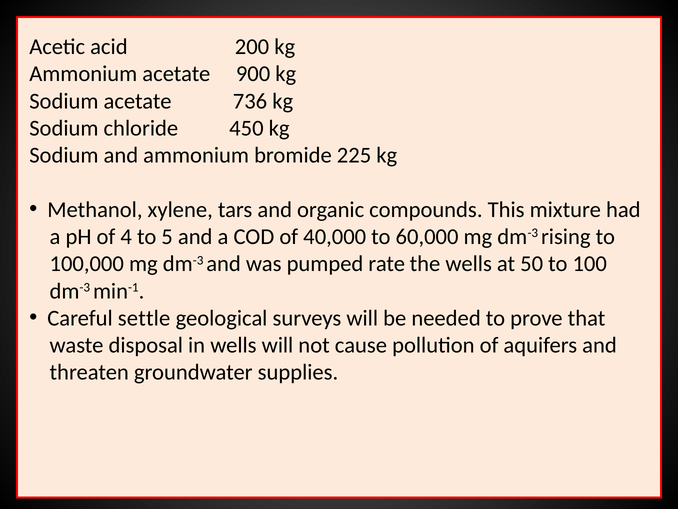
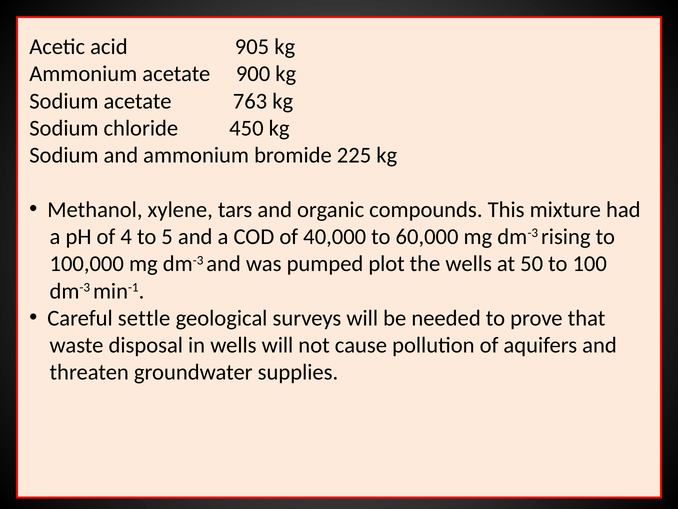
200: 200 -> 905 (252, 47)
736: 736 -> 763 (250, 101)
rate: rate -> plot (387, 264)
